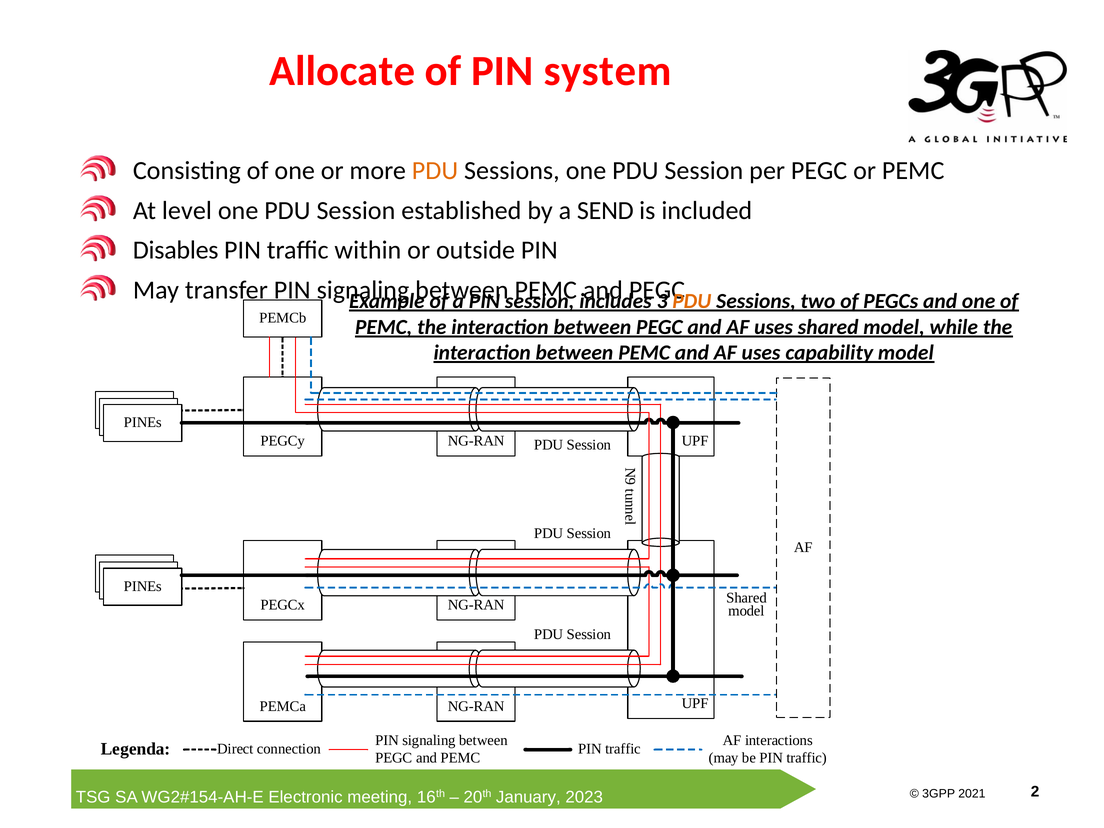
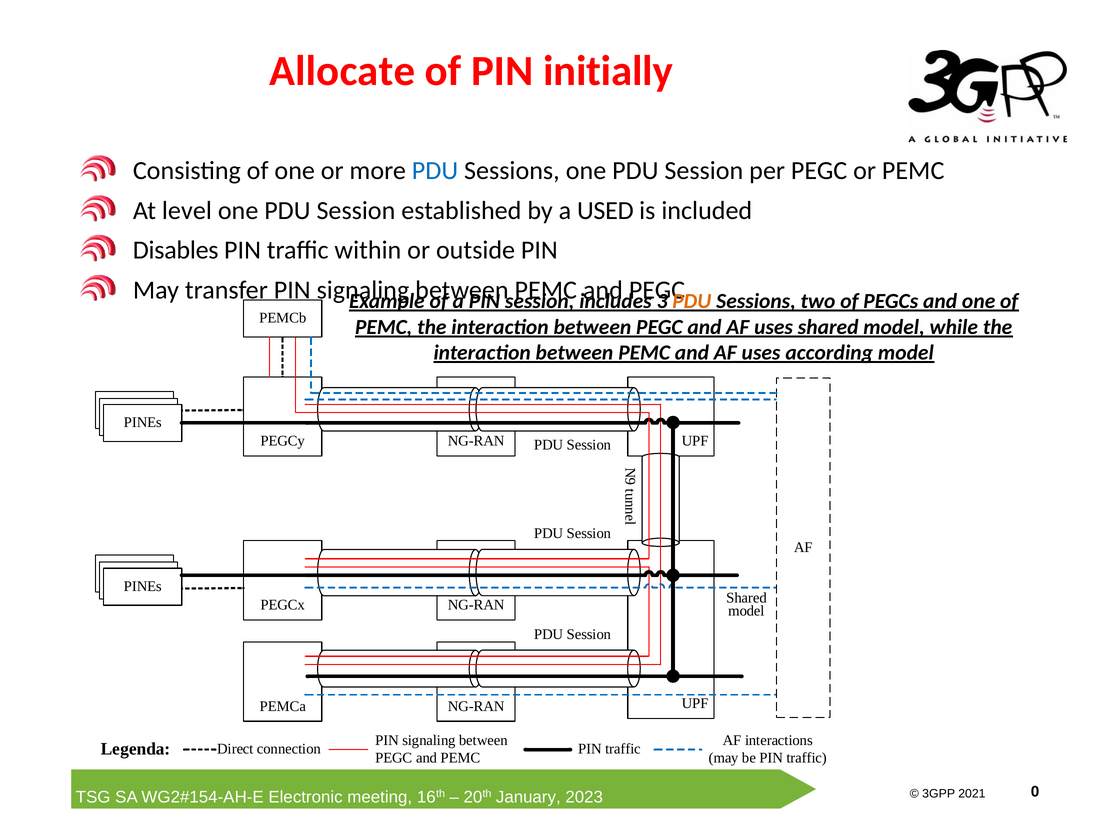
system: system -> initially (608, 71)
PDU colour: orange -> blue (435, 171)
SEND: SEND -> USED (605, 210)
capability: capability -> according (829, 353)
2: 2 -> 0 (1035, 792)
